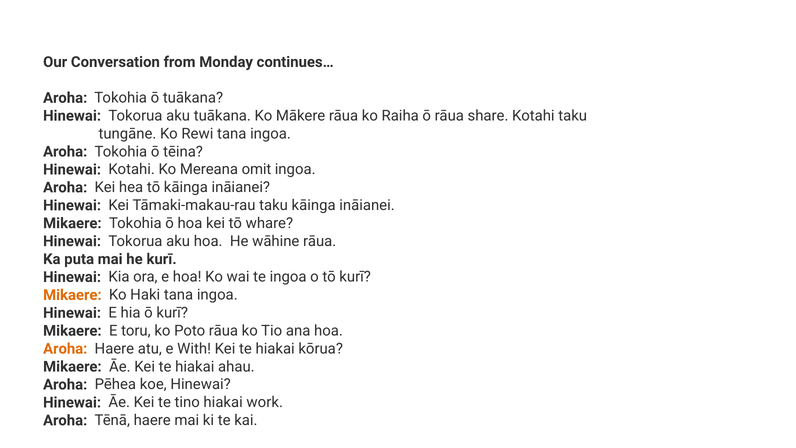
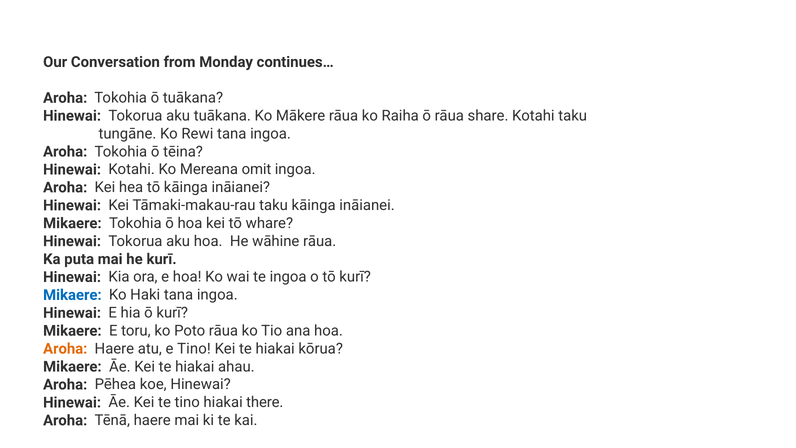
Mikaere colour: orange -> blue (72, 295)
e With: With -> Tino (194, 349)
work: work -> there (265, 402)
